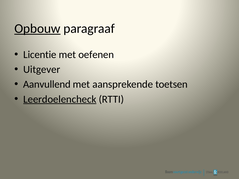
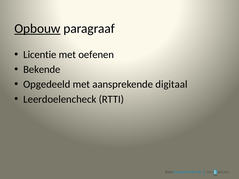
Uitgever: Uitgever -> Bekende (42, 70)
Aanvullend: Aanvullend -> Opgedeeld (47, 84)
toetsen: toetsen -> digitaal (171, 84)
Leerdoelencheck underline: present -> none (60, 99)
